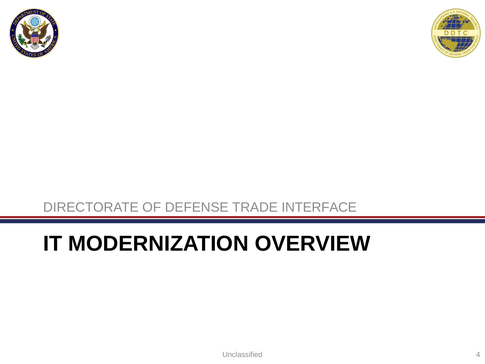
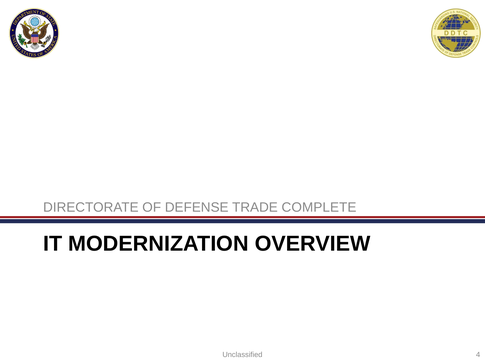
INTERFACE: INTERFACE -> COMPLETE (319, 207)
